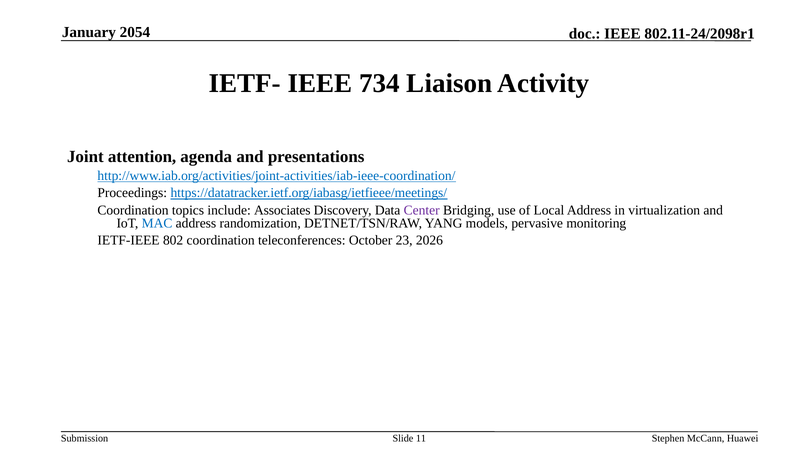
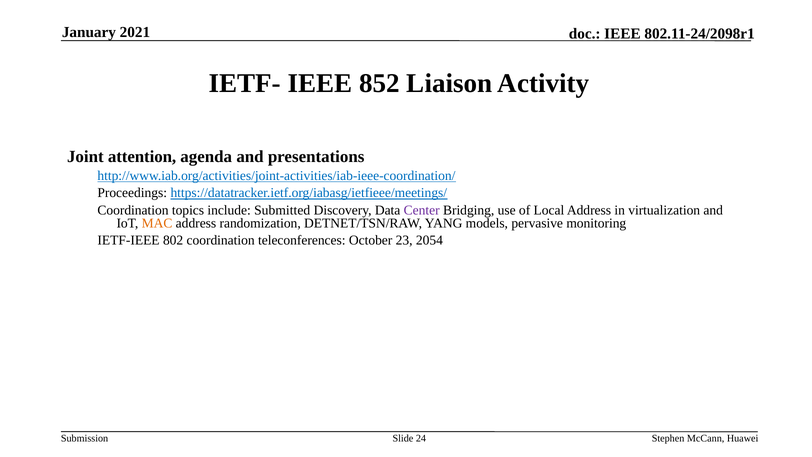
2054: 2054 -> 2021 (135, 32)
734: 734 -> 852 (379, 83)
Associates: Associates -> Submitted (282, 210)
MAC colour: blue -> orange (157, 223)
2026: 2026 -> 2054 (429, 240)
11: 11 -> 24 (421, 438)
